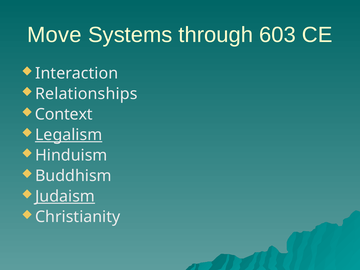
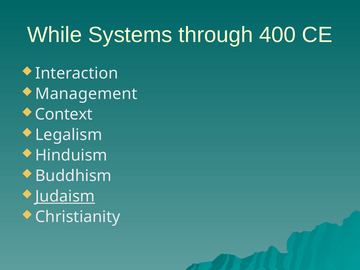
Move: Move -> While (55, 35)
603: 603 -> 400 (277, 35)
Relationships: Relationships -> Management (86, 94)
Legalism underline: present -> none (69, 135)
